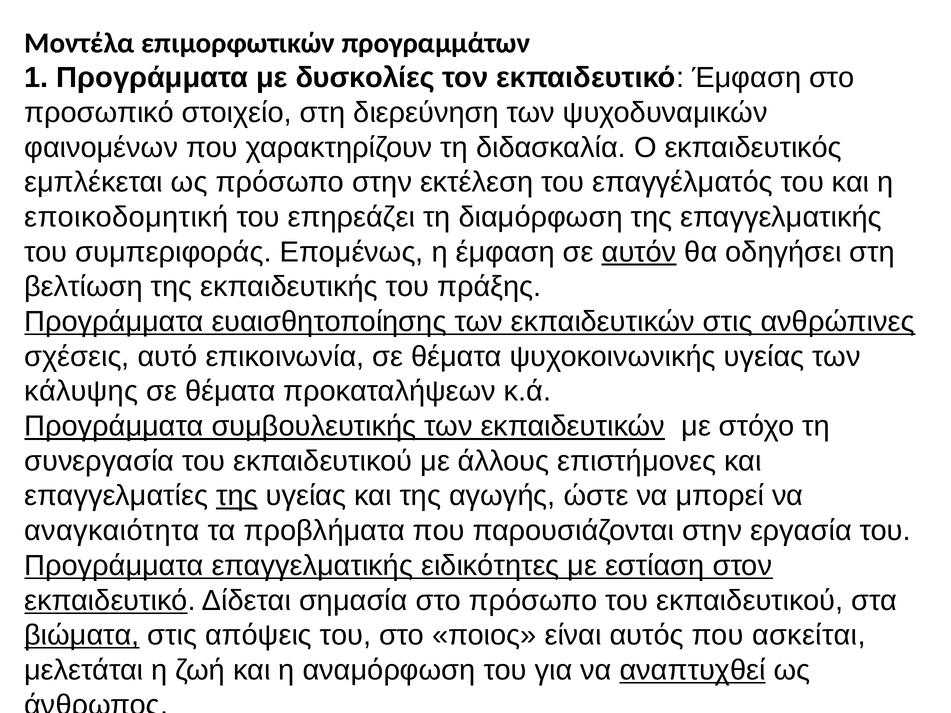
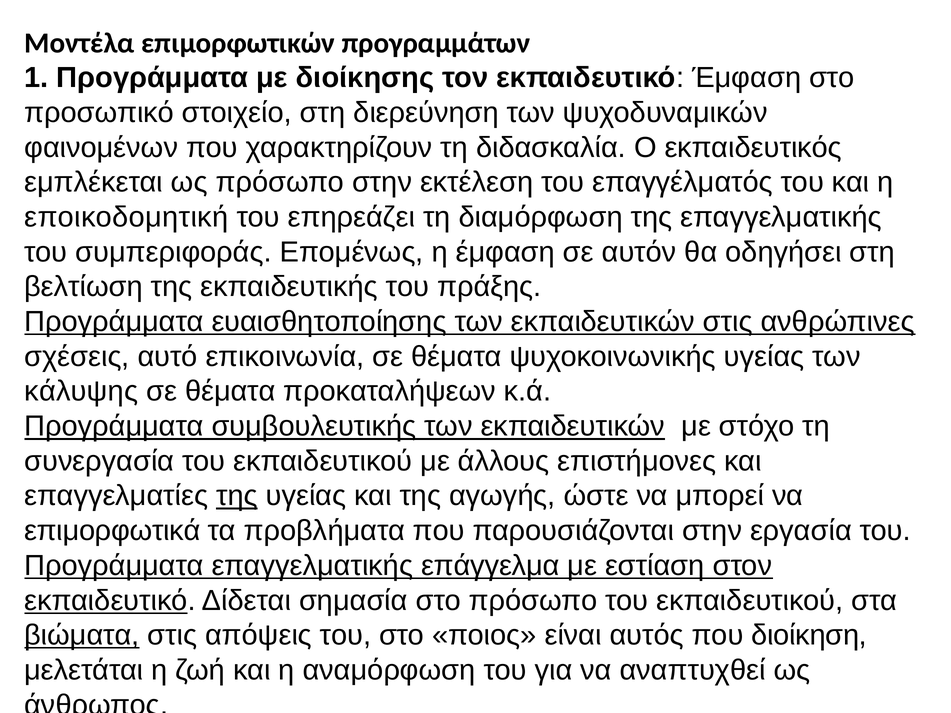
δυσκολίες: δυσκολίες -> διοίκησης (365, 78)
αυτόν underline: present -> none (639, 252)
αναγκαιότητα: αναγκαιότητα -> επιμορφωτικά (112, 531)
ειδικότητες: ειδικότητες -> επάγγελμα (490, 566)
ασκείται: ασκείται -> διοίκηση (809, 636)
αναπτυχθεί underline: present -> none (693, 670)
